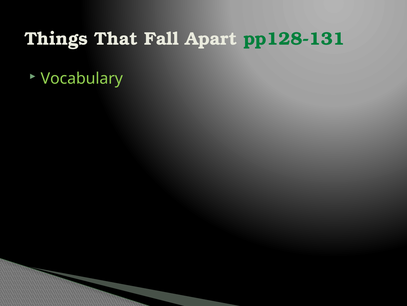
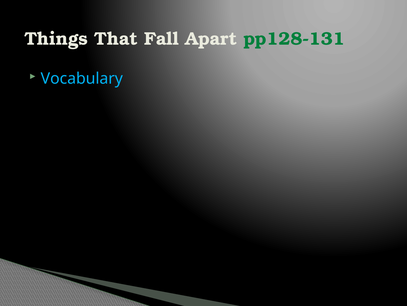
Vocabulary colour: light green -> light blue (82, 79)
